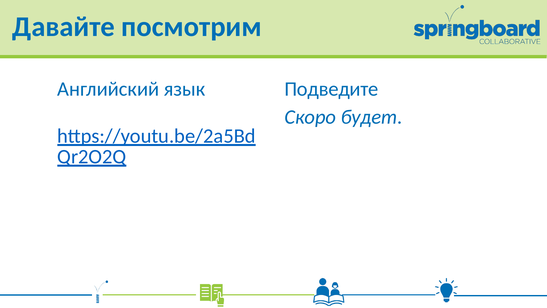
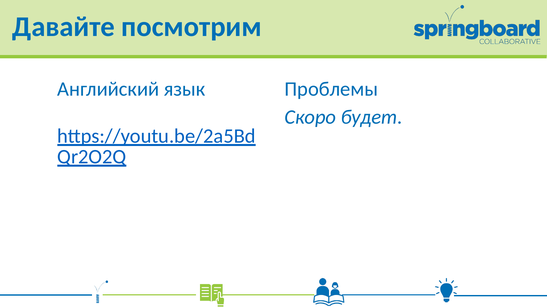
Подведите: Подведите -> Проблемы (331, 89)
